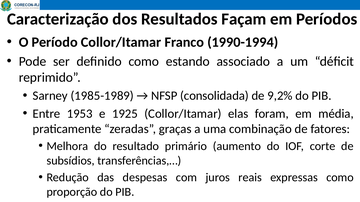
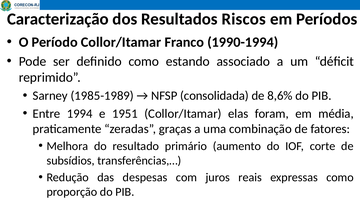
Façam: Façam -> Riscos (244, 19)
9,2%: 9,2% -> 8,6% (280, 96)
1953: 1953 -> 1994 (80, 114)
1925: 1925 -> 1951 (125, 114)
